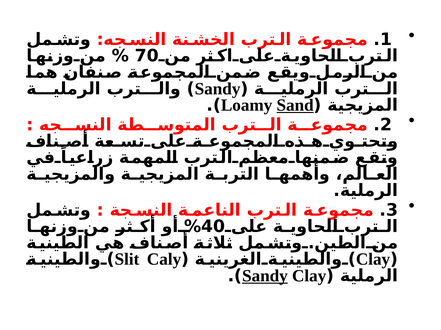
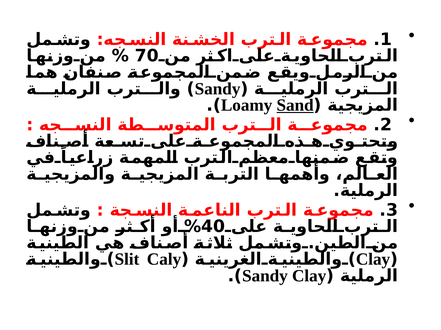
Sandy underline: present -> none (265, 276)
